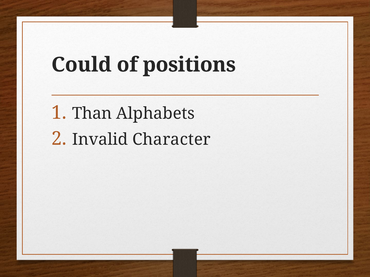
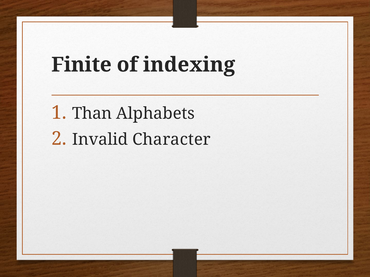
Could: Could -> Finite (81, 65)
positions: positions -> indexing (189, 65)
